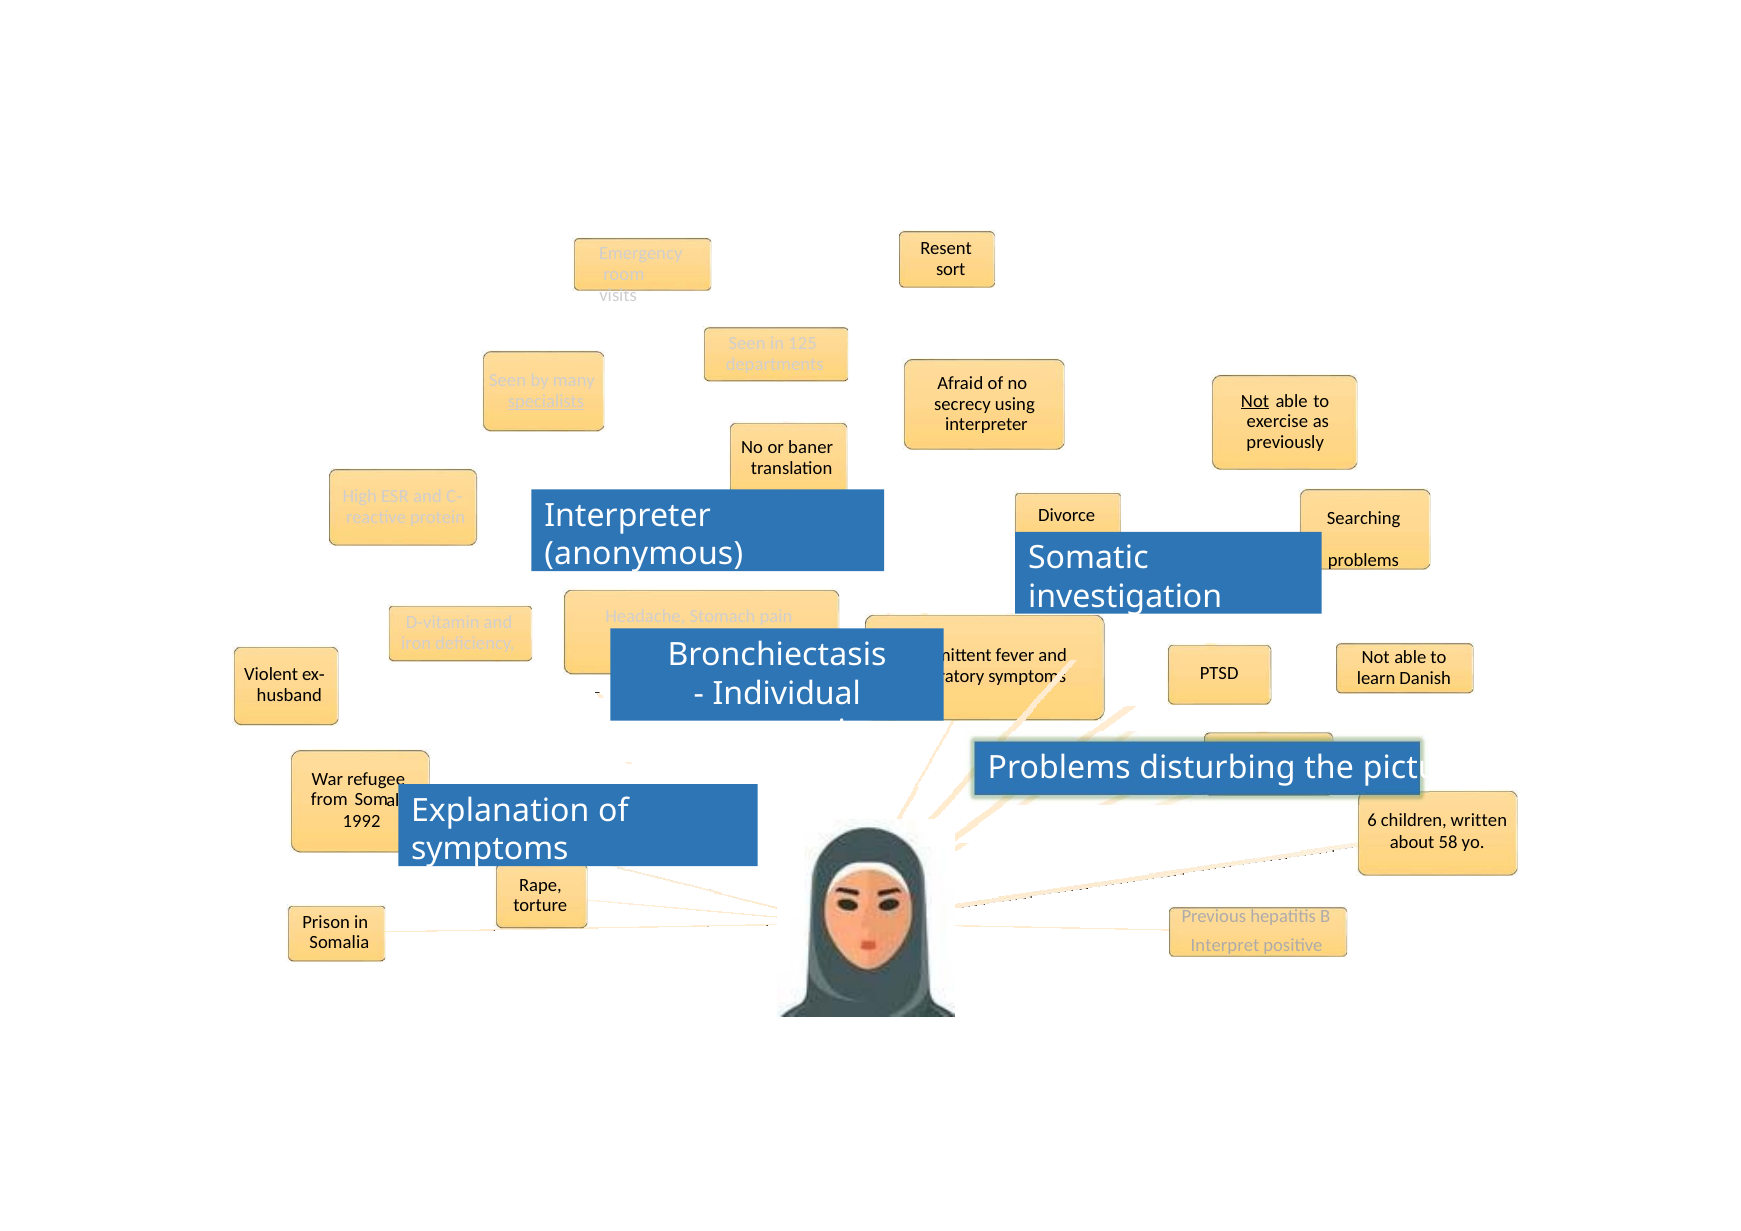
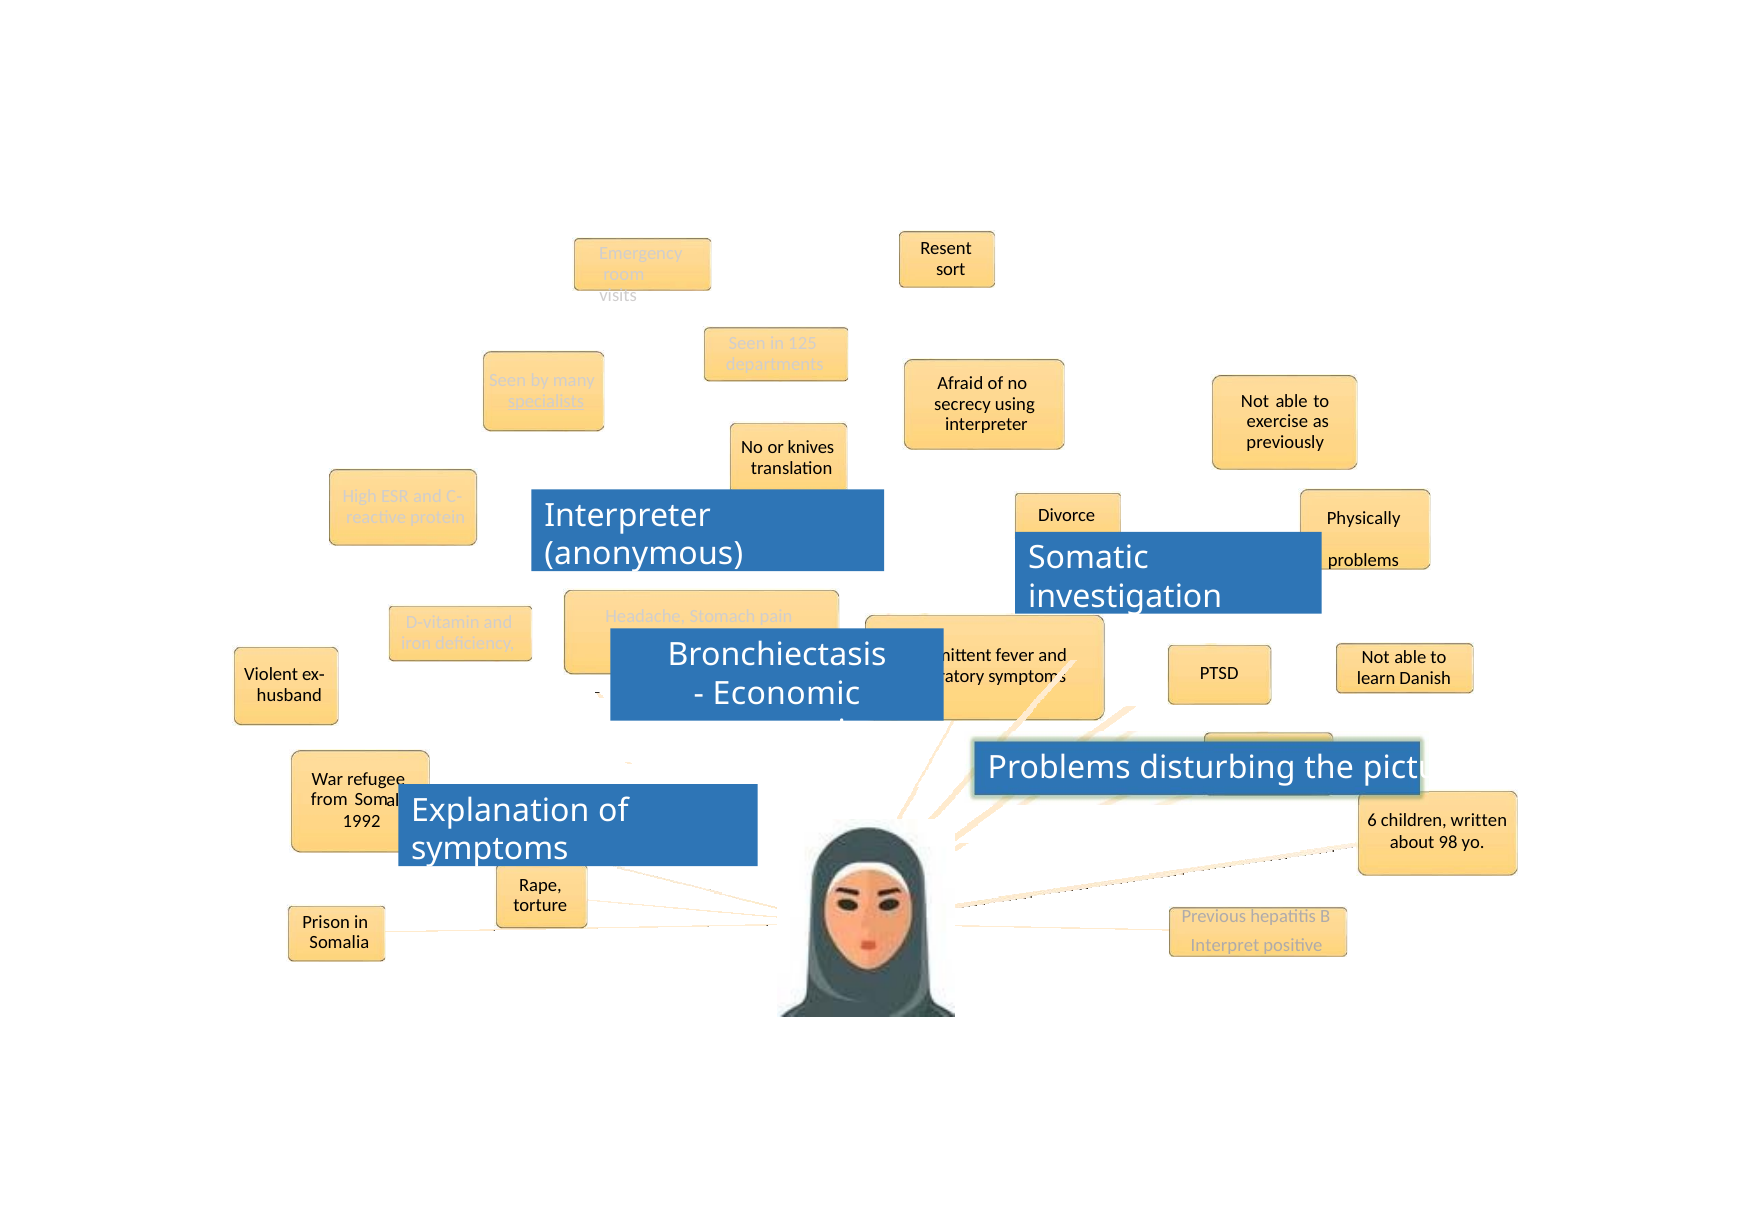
Not underline: present -> none (1255, 401)
baner: baner -> knives (811, 448)
Searching: Searching -> Physically (1364, 519)
Individual: Individual -> Economic (787, 694)
58: 58 -> 98 (1448, 843)
